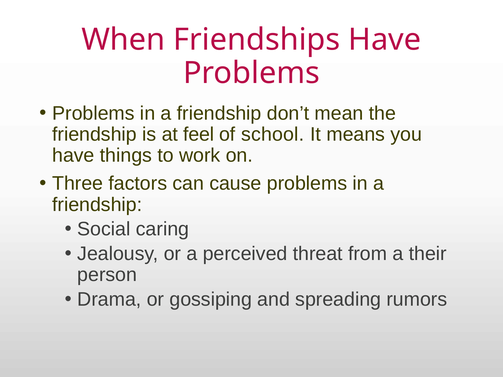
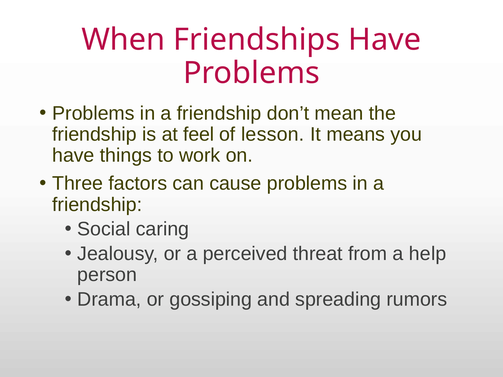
school: school -> lesson (273, 134)
their: their -> help (428, 254)
